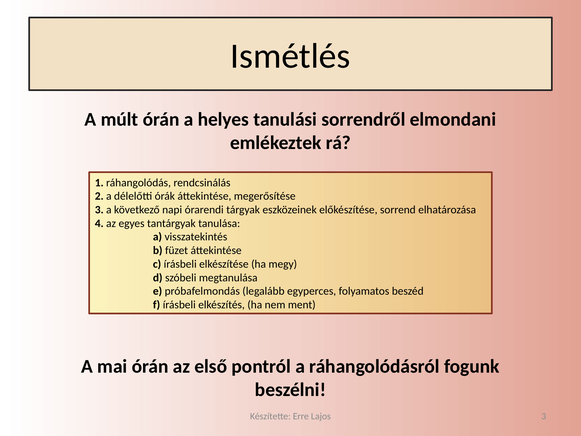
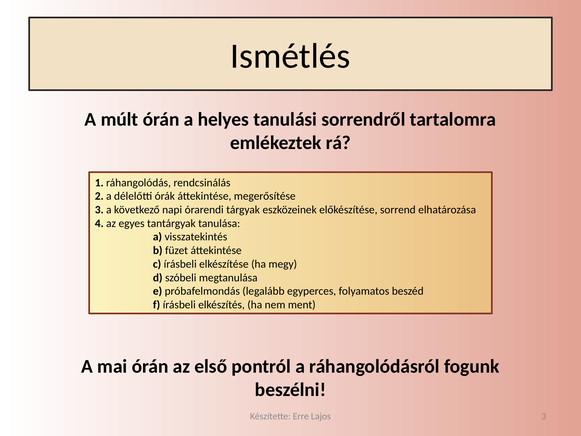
elmondani: elmondani -> tartalomra (453, 119)
